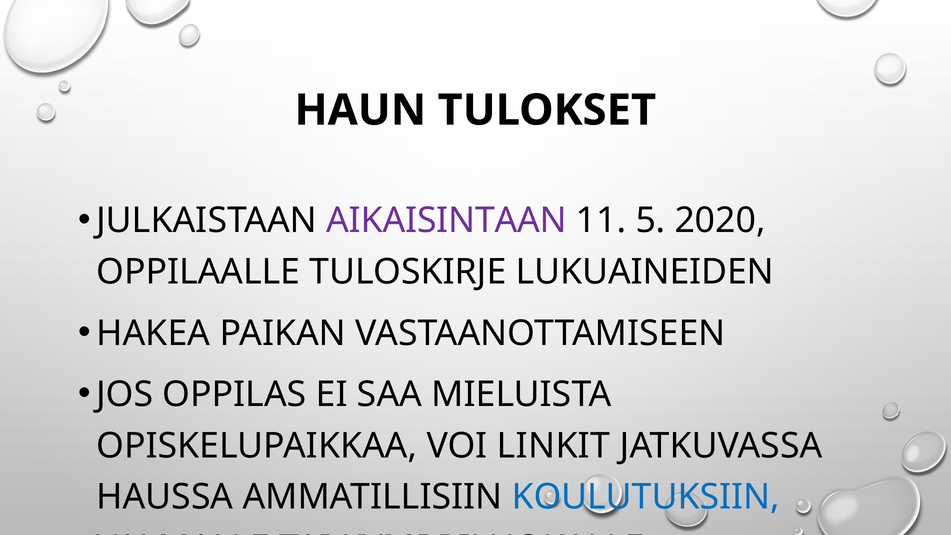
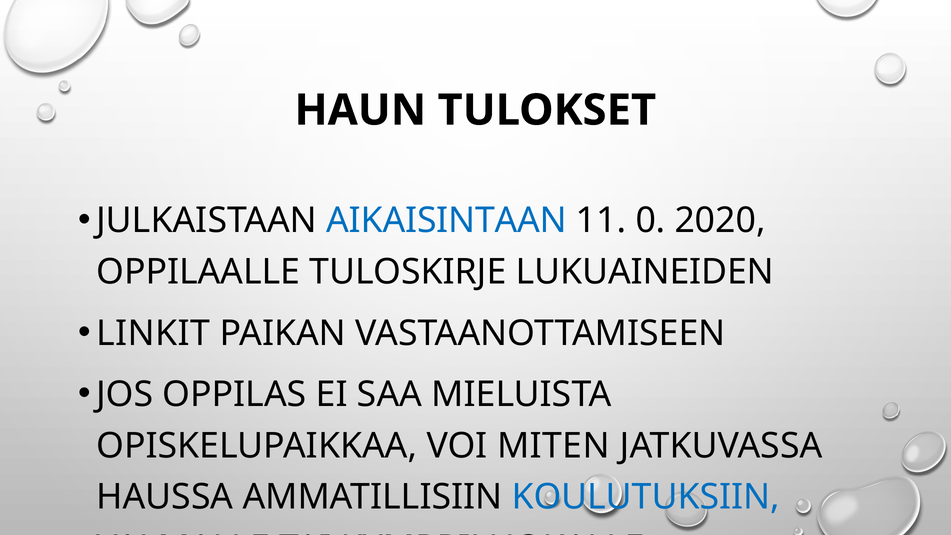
AIKAISINTAAN colour: purple -> blue (447, 221)
5: 5 -> 0 (651, 221)
HAKEA: HAKEA -> LINKIT (153, 333)
LINKIT: LINKIT -> MITEN (553, 446)
